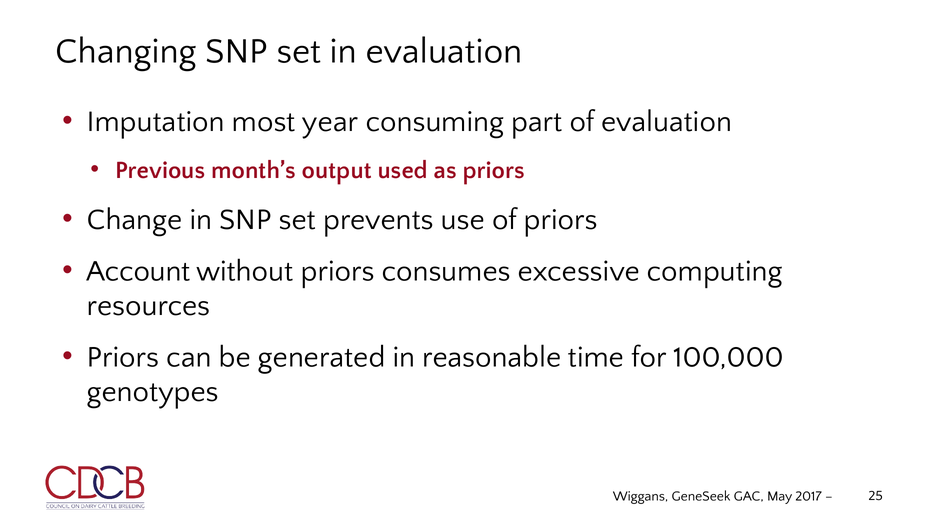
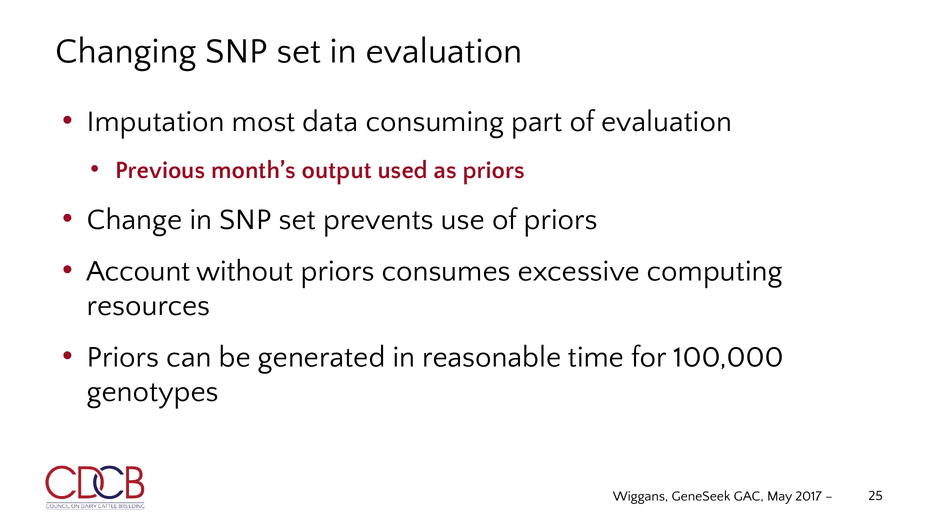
year: year -> data (330, 122)
